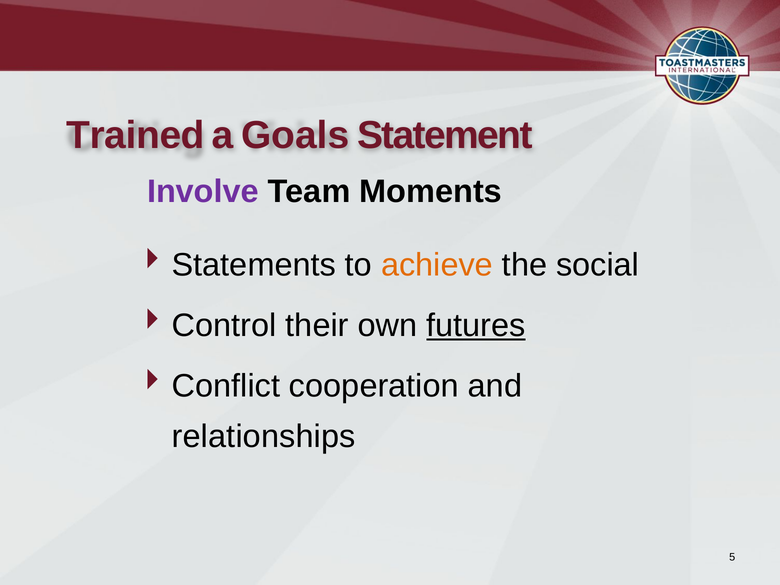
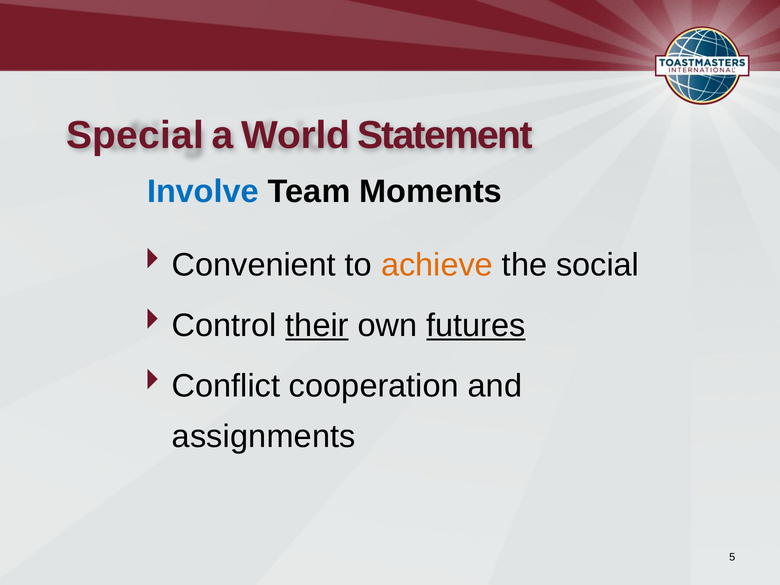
Trained: Trained -> Special (135, 136)
Goals: Goals -> World (295, 136)
Involve colour: purple -> blue (203, 192)
Statements: Statements -> Convenient (254, 265)
their underline: none -> present (317, 325)
relationships: relationships -> assignments (264, 436)
